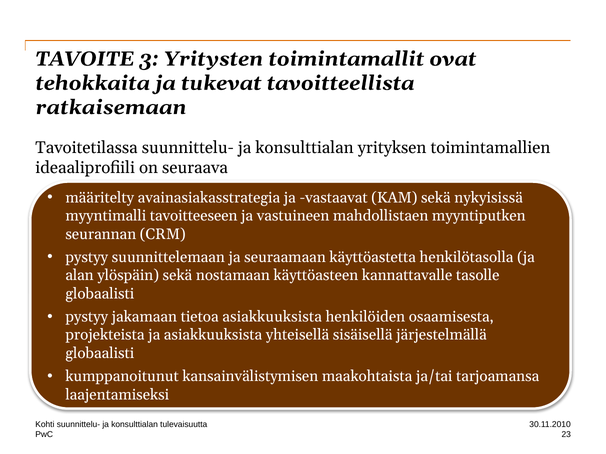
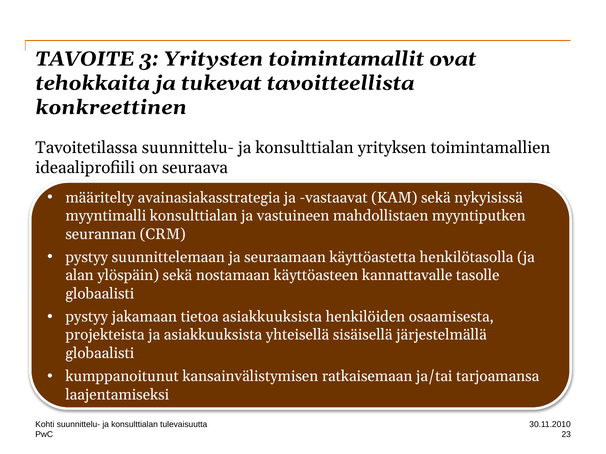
ratkaisemaan: ratkaisemaan -> konkreettinen (111, 107)
myyntimalli tavoitteeseen: tavoitteeseen -> konsulttialan (194, 216)
maakohtaista: maakohtaista -> ratkaisemaan (367, 377)
